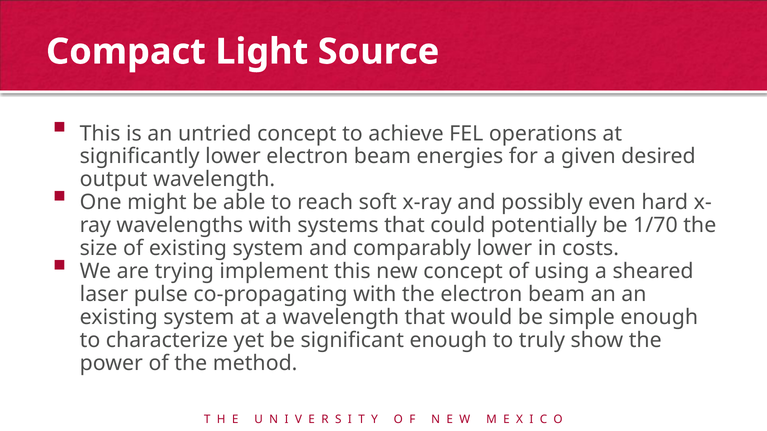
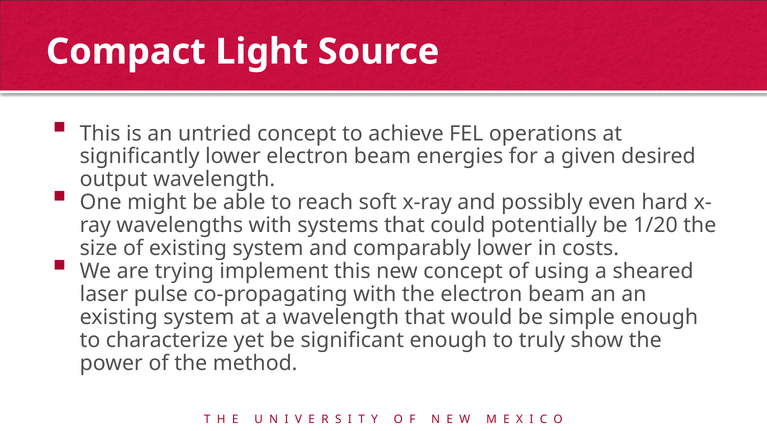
1/70: 1/70 -> 1/20 (655, 226)
